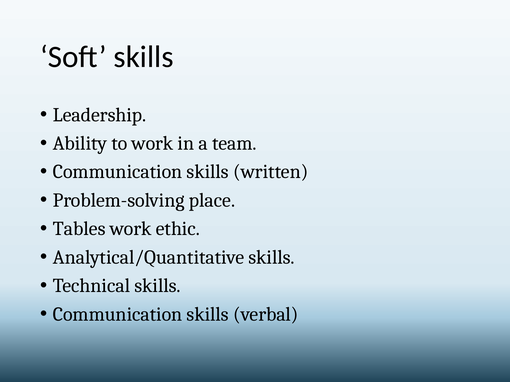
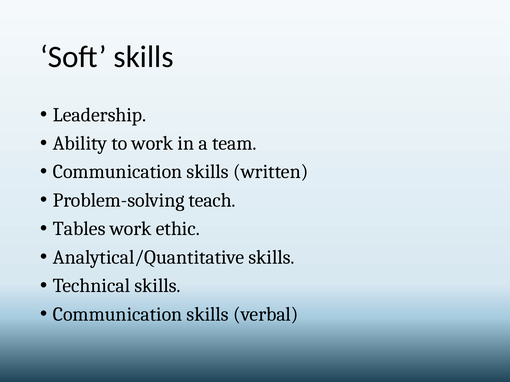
place: place -> teach (212, 201)
